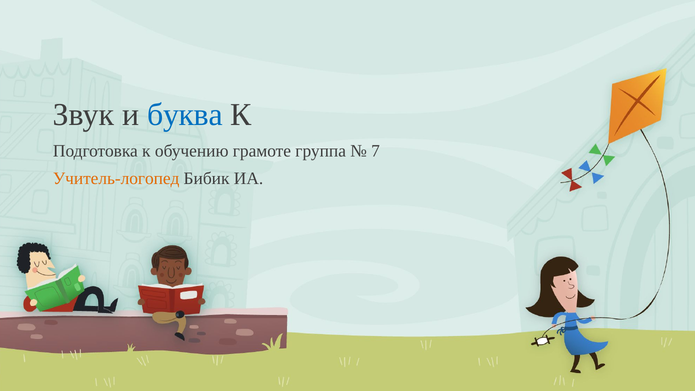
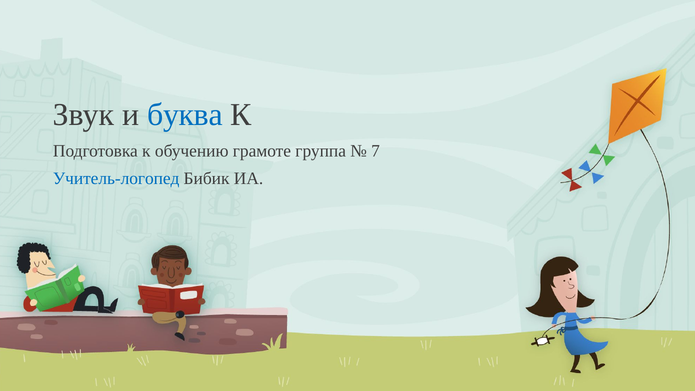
Учитель-логопед colour: orange -> blue (116, 178)
